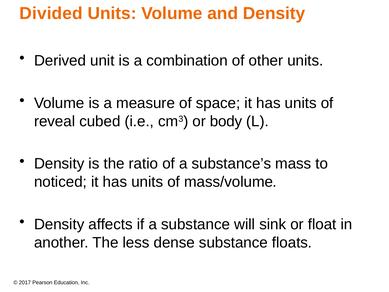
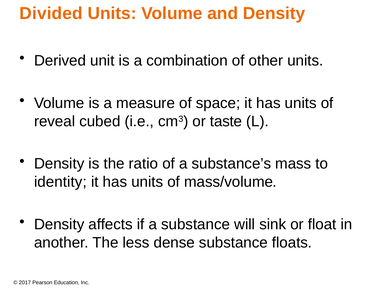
body: body -> taste (226, 121)
noticed: noticed -> identity (60, 182)
